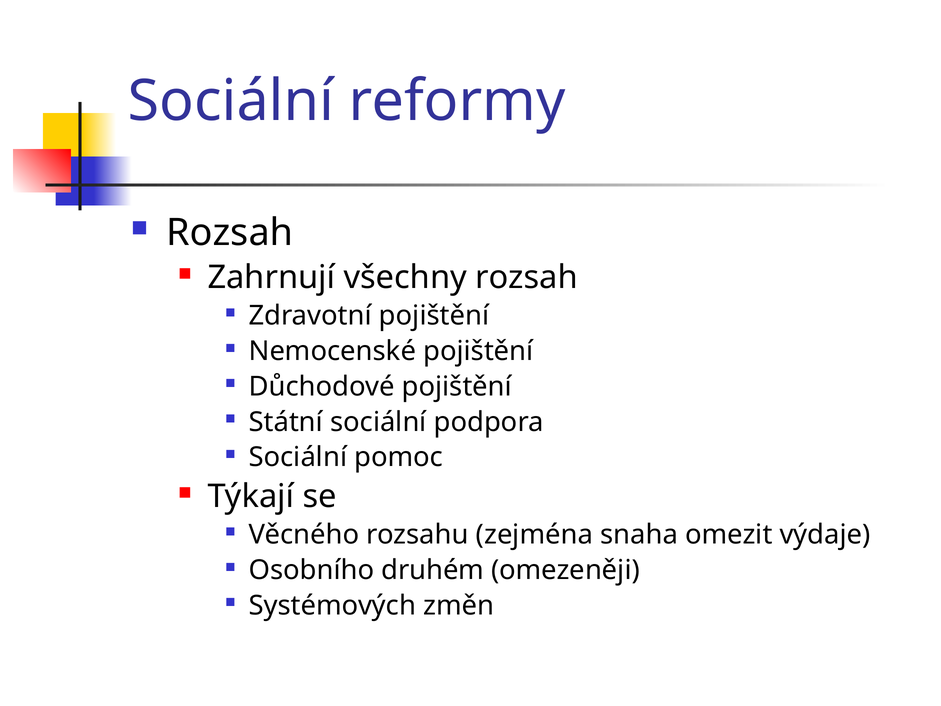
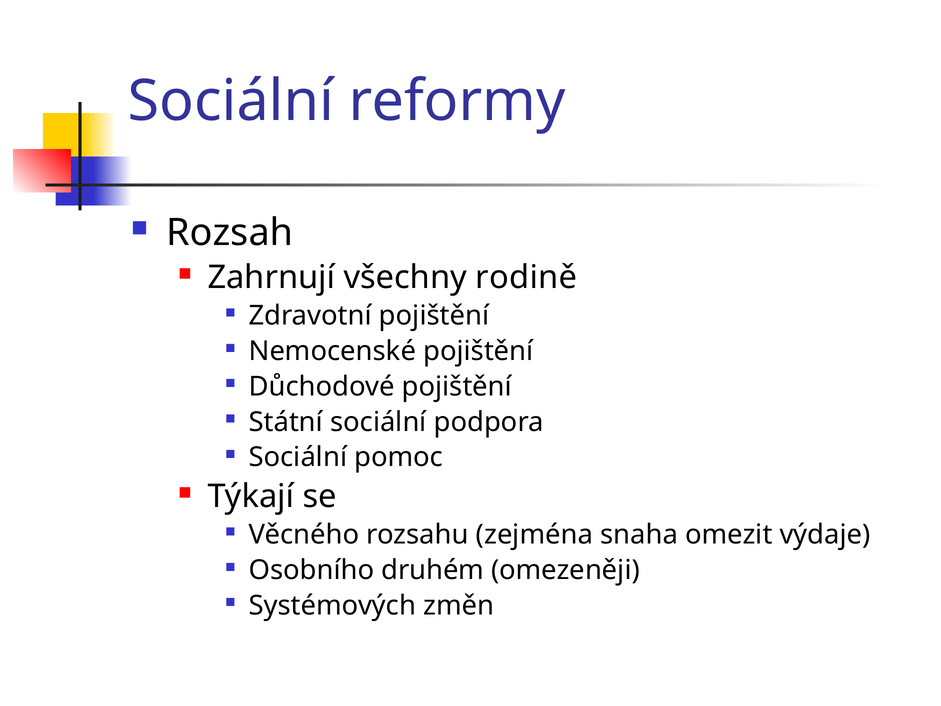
všechny rozsah: rozsah -> rodině (526, 278)
